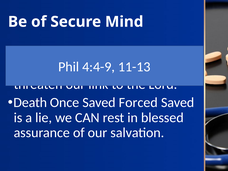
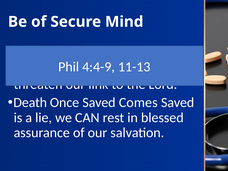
Forced: Forced -> Comes (138, 102)
